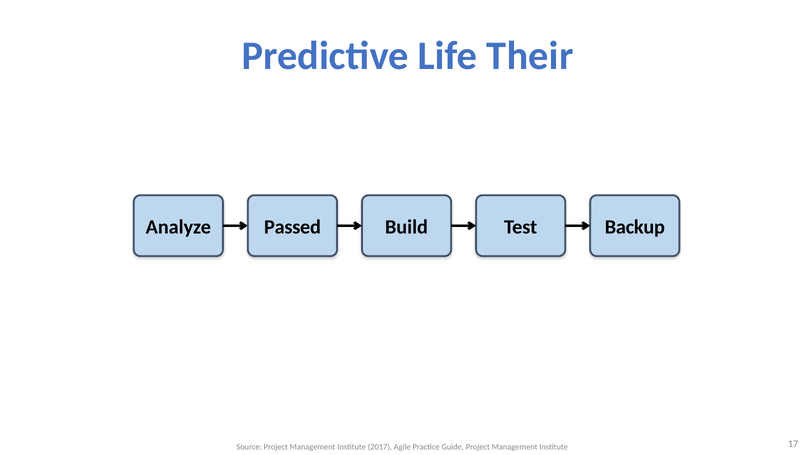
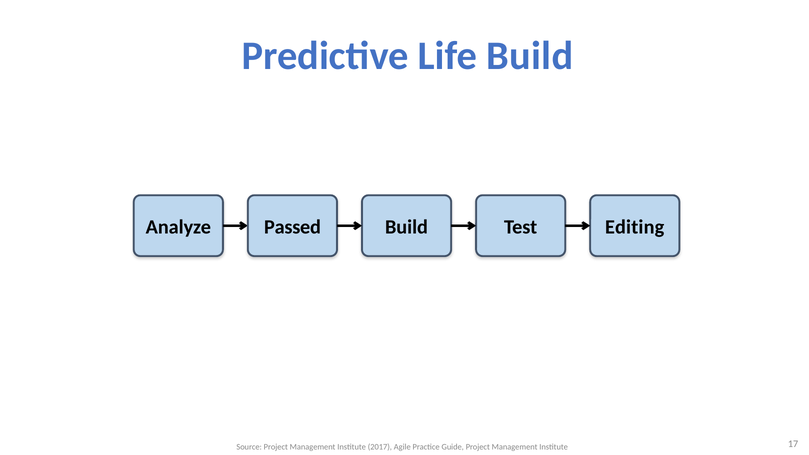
Life Their: Their -> Build (530, 56)
Backup: Backup -> Editing (635, 227)
